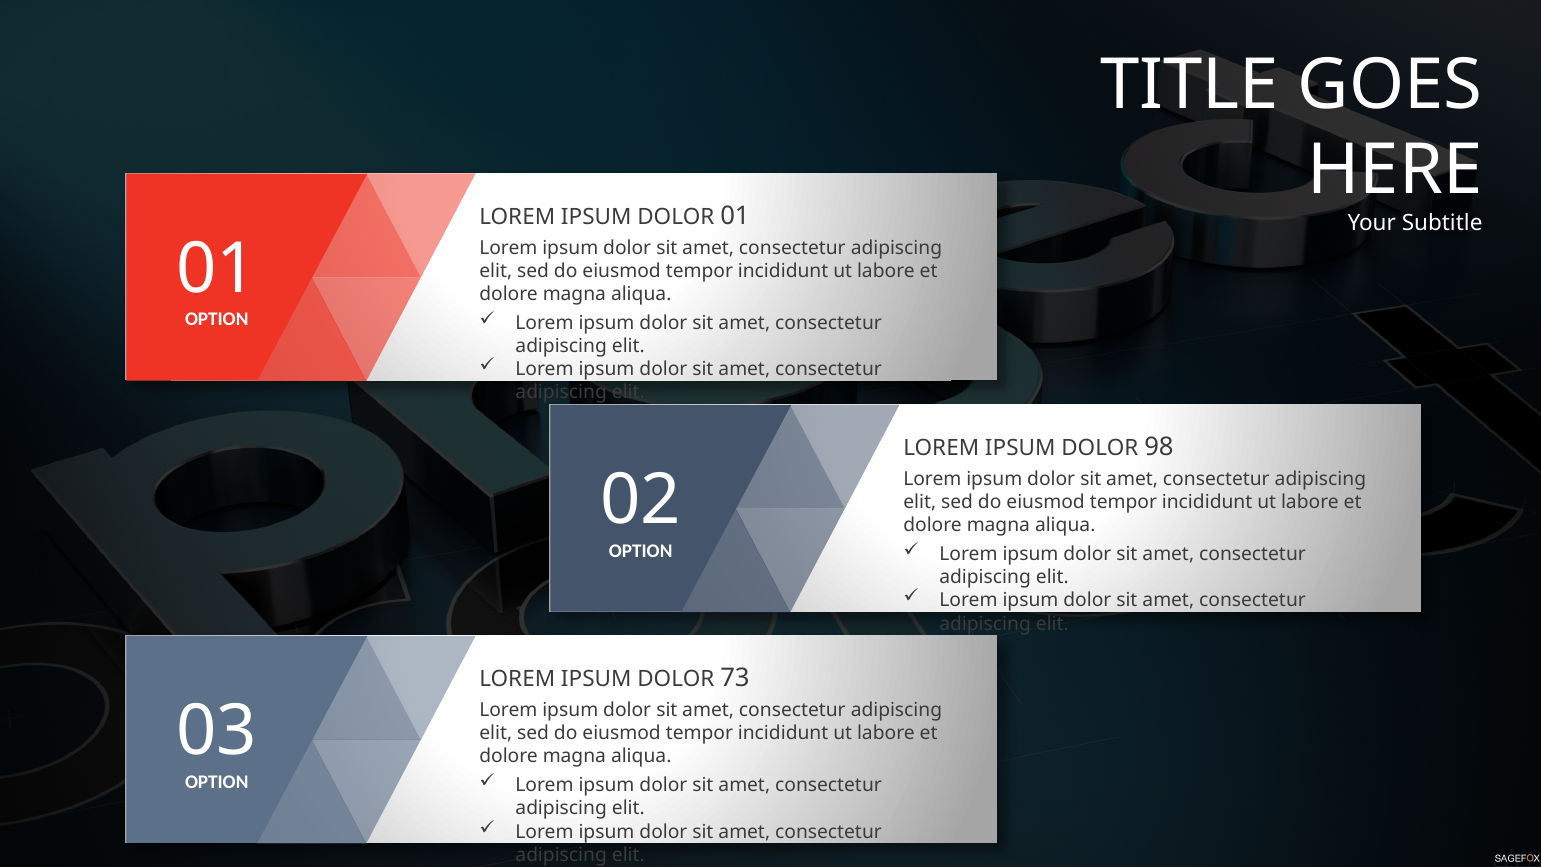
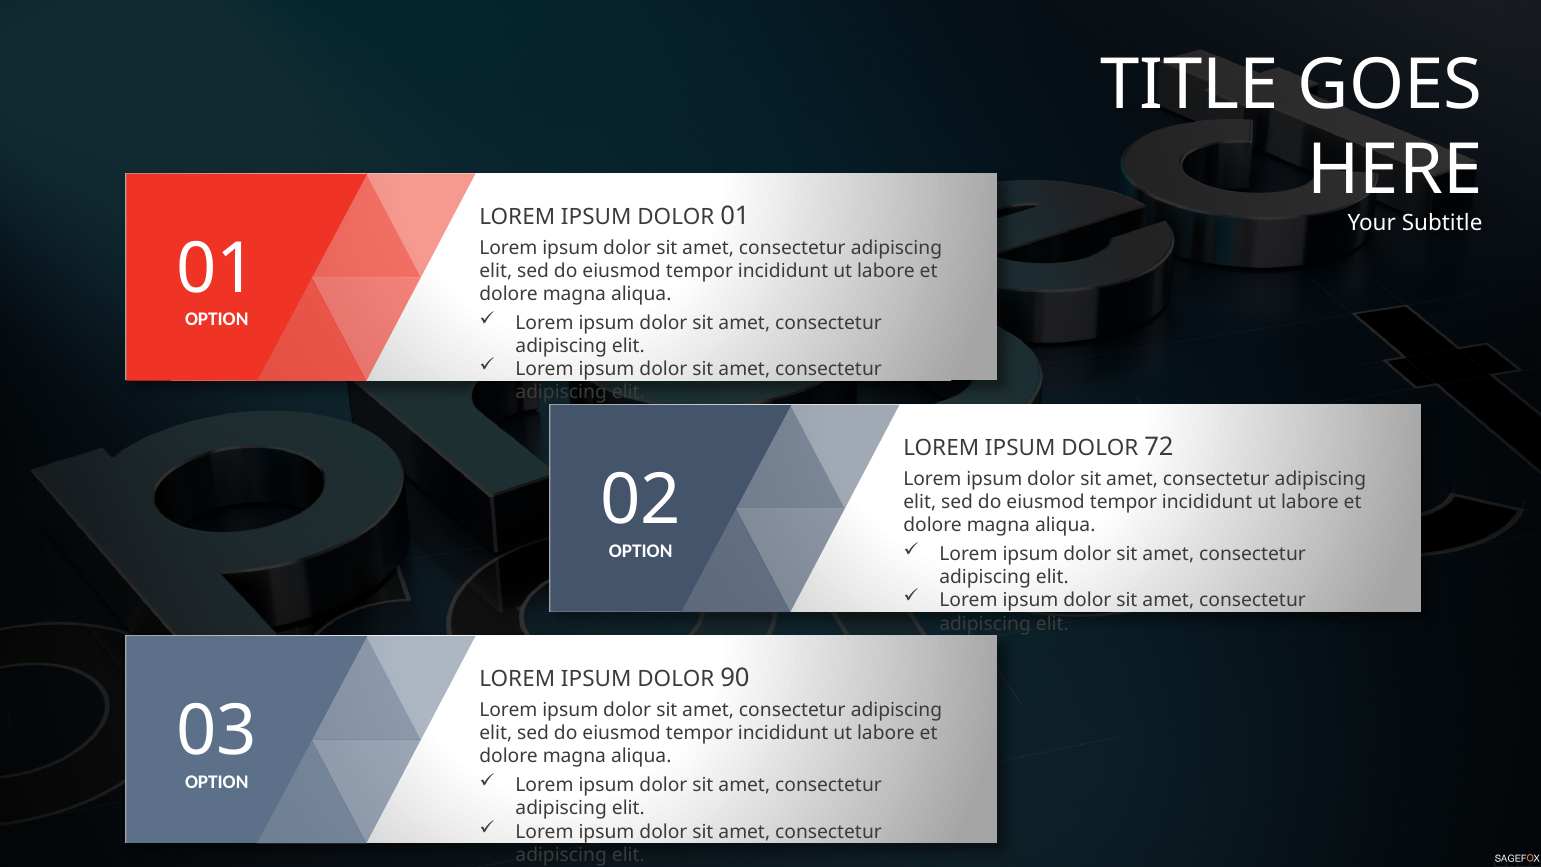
98: 98 -> 72 (1159, 447)
73: 73 -> 90 (735, 678)
